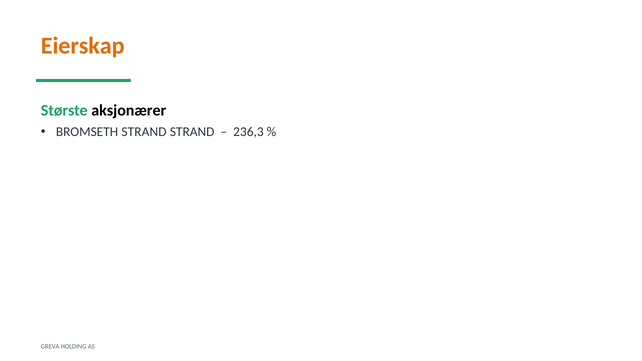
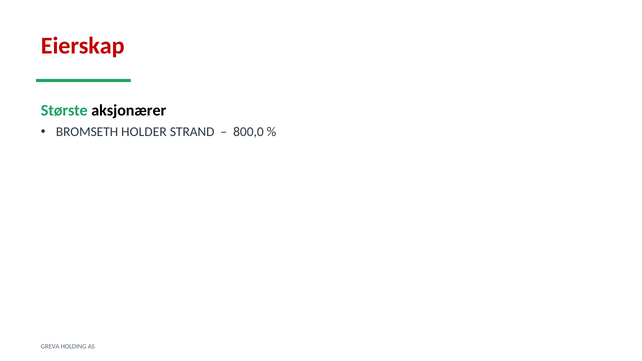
Eierskap colour: orange -> red (83, 46)
BROMSETH STRAND: STRAND -> HOLDER (144, 132)
236,3: 236,3 -> 800,0 (248, 132)
